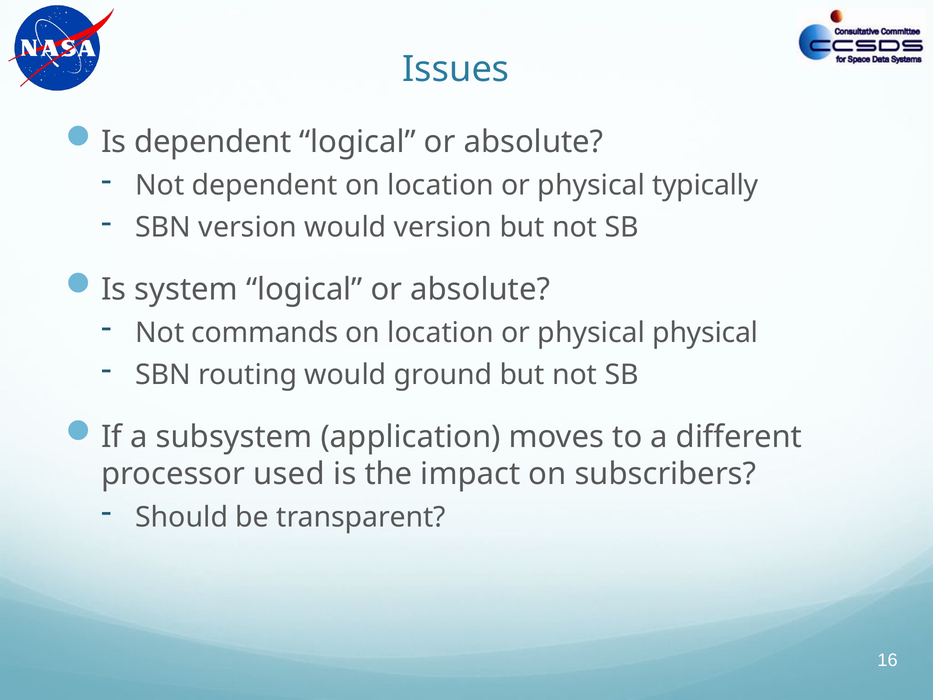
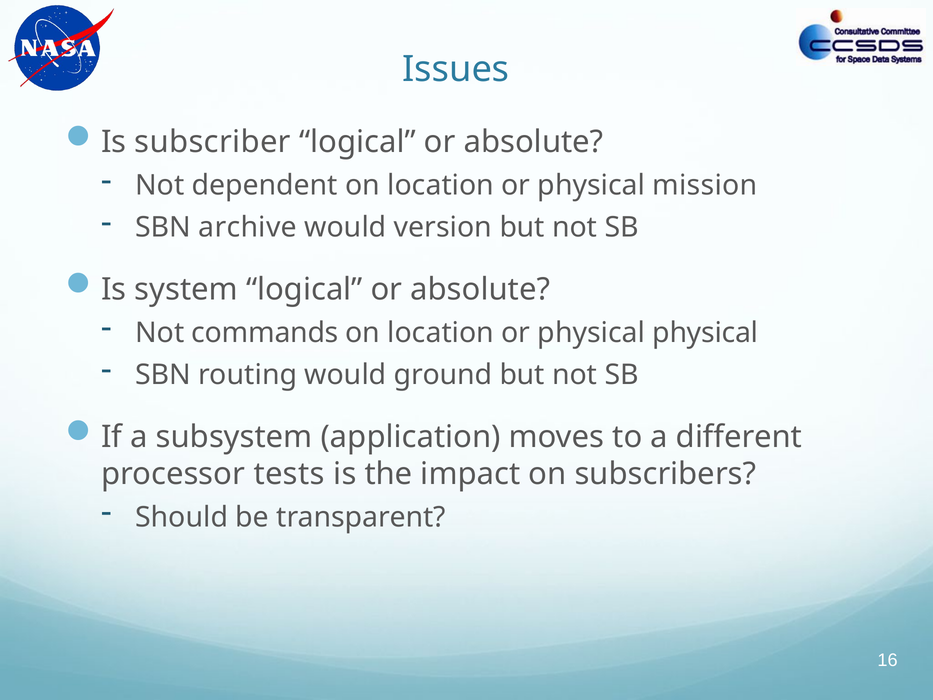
Is dependent: dependent -> subscriber (213, 142)
typically: typically -> mission (705, 185)
SBN version: version -> archive (248, 227)
used: used -> tests (289, 474)
